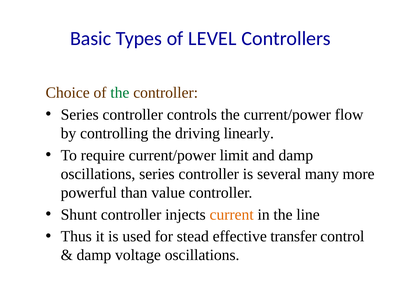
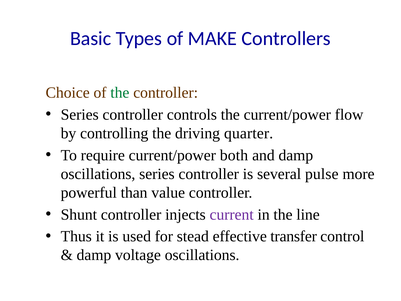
LEVEL: LEVEL -> MAKE (212, 39)
linearly: linearly -> quarter (249, 133)
limit: limit -> both (234, 155)
many: many -> pulse (322, 174)
current colour: orange -> purple (232, 214)
